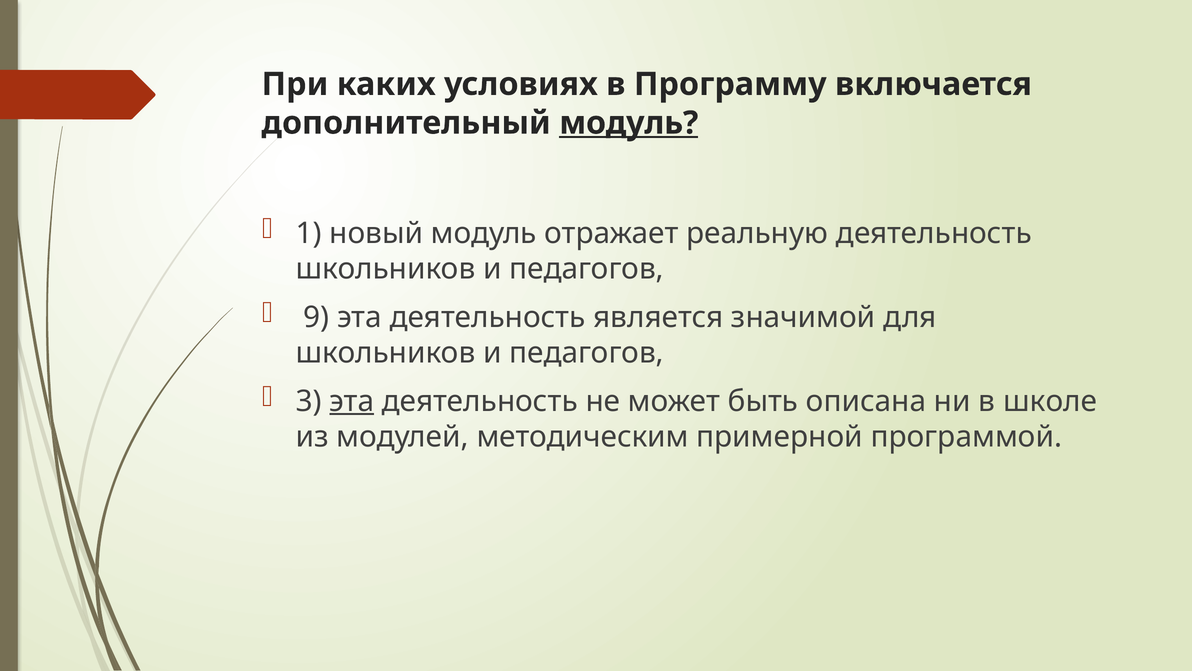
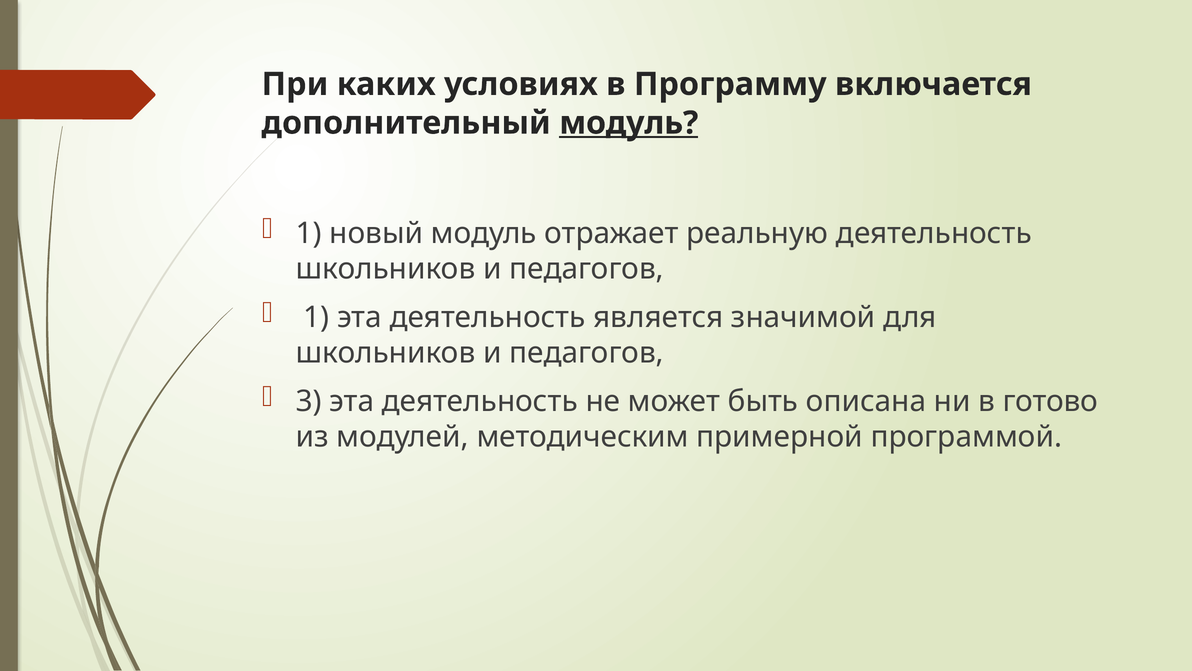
9: 9 -> 1 (316, 317)
эта underline: present -> none (352, 401)
школе: школе -> готово (1050, 401)
